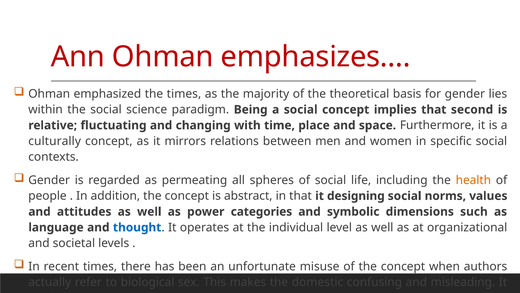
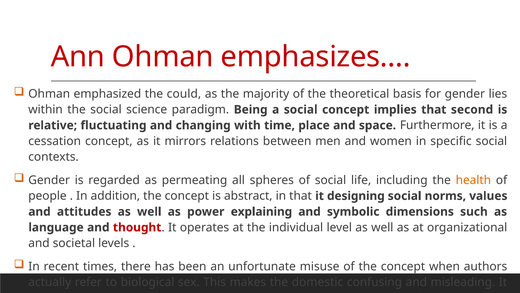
the times: times -> could (184, 94)
culturally: culturally -> cessation (55, 141)
categories: categories -> explaining (261, 211)
thought colour: blue -> red (137, 227)
